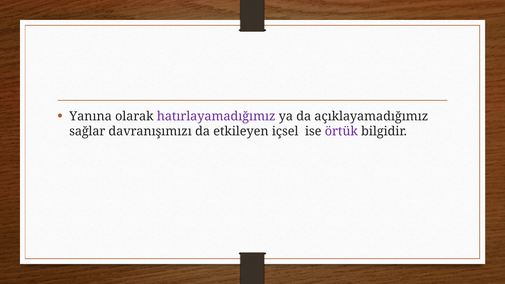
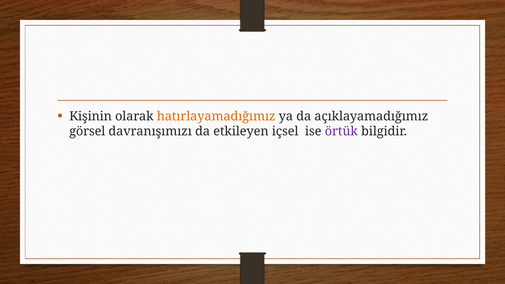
Yanına: Yanına -> Kişinin (91, 116)
hatırlayamadığımız colour: purple -> orange (216, 116)
sağlar: sağlar -> görsel (87, 131)
